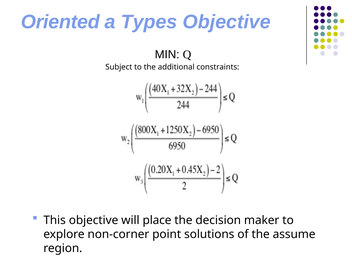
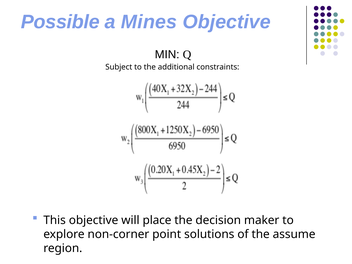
Oriented: Oriented -> Possible (60, 22)
Types: Types -> Mines (149, 22)
